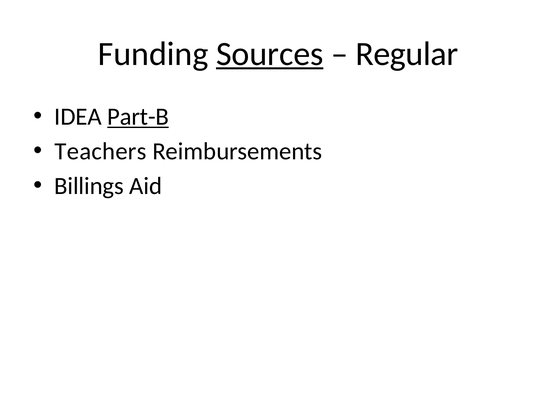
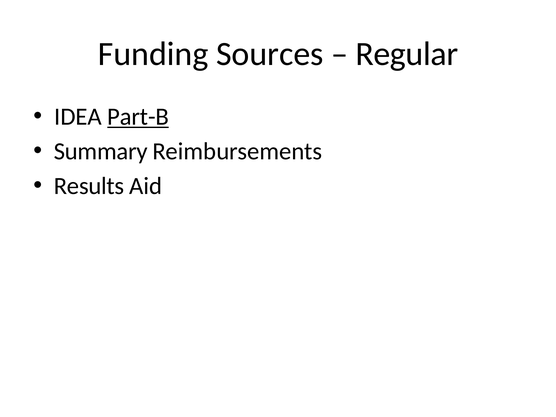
Sources underline: present -> none (270, 54)
Teachers: Teachers -> Summary (101, 151)
Billings: Billings -> Results (89, 186)
